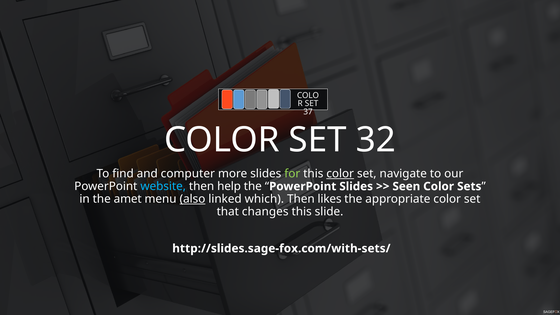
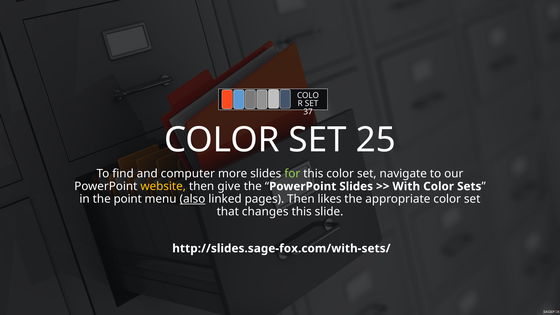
32: 32 -> 25 (376, 140)
color underline: present -> none (340, 174)
website colour: light blue -> yellow (163, 186)
help: help -> give (229, 186)
Seen: Seen -> With (406, 186)
amet: amet -> point (128, 199)
which: which -> pages (264, 199)
